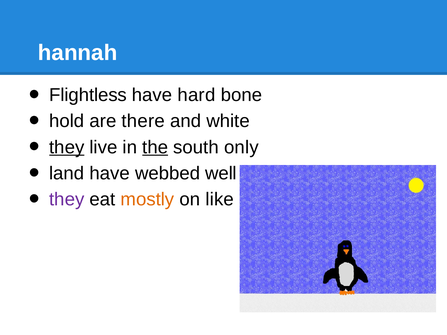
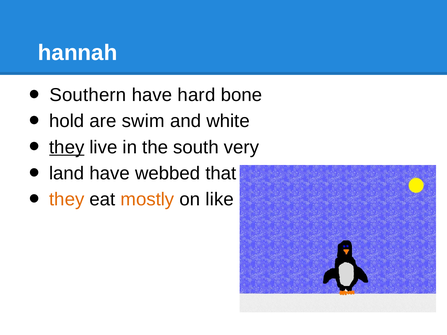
Flightless: Flightless -> Southern (88, 95)
are there: there -> swim (143, 121)
the underline: present -> none (155, 147)
only: only -> very (242, 147)
well: well -> that (221, 173)
they colour: purple -> orange (67, 199)
